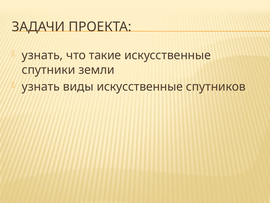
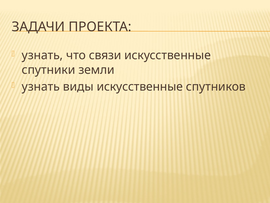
такие: такие -> связи (105, 55)
